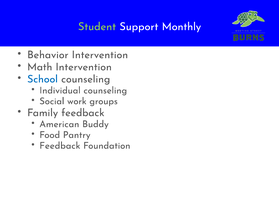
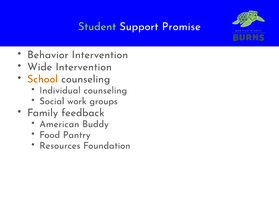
Monthly: Monthly -> Promise (181, 27)
Math: Math -> Wide (40, 67)
School colour: blue -> orange (43, 79)
Feedback: Feedback -> Resources (60, 146)
